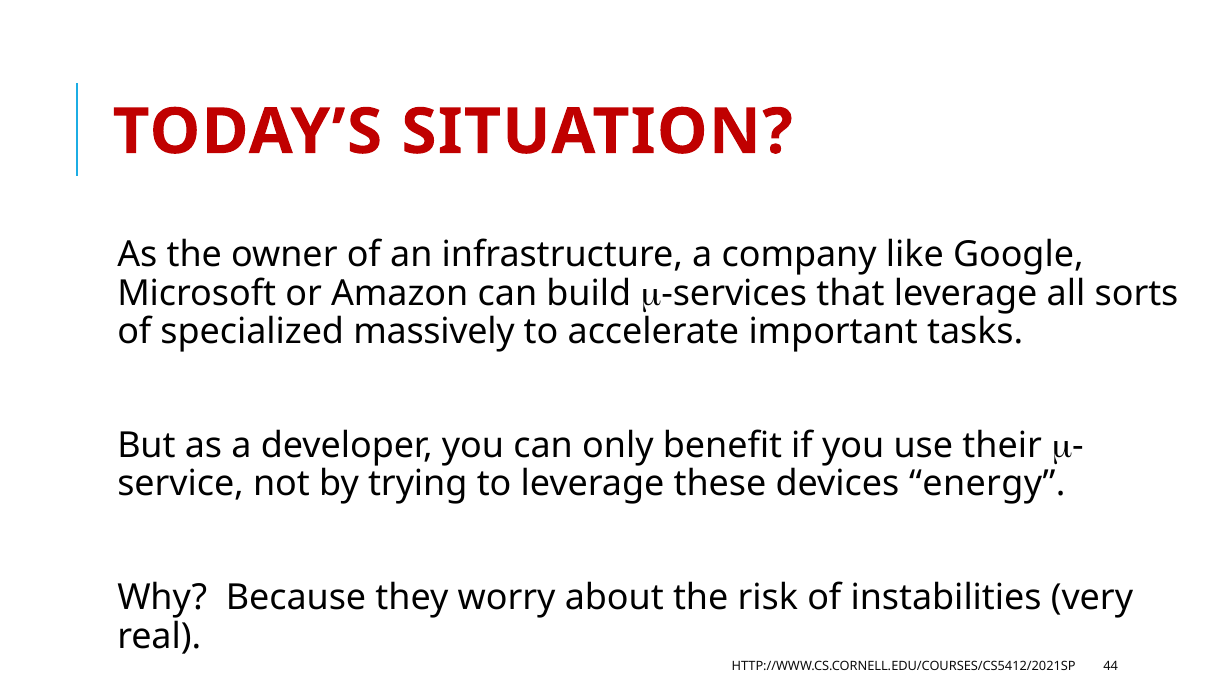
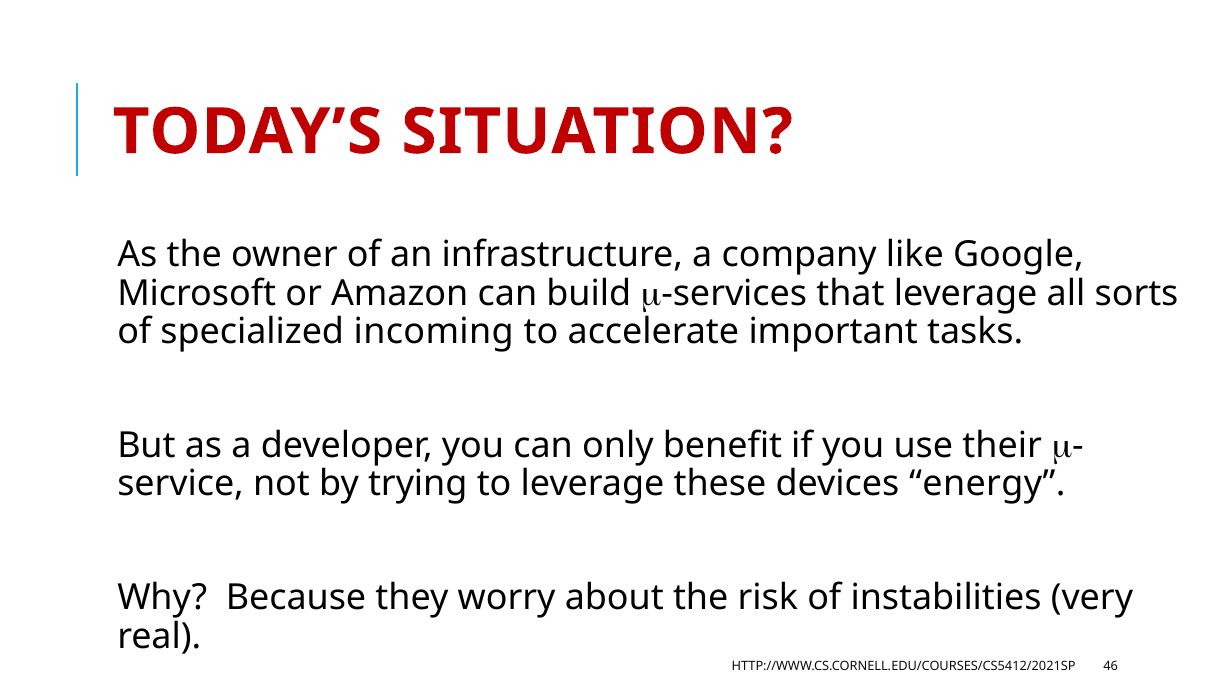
massively: massively -> incoming (434, 332)
44: 44 -> 46 (1111, 667)
